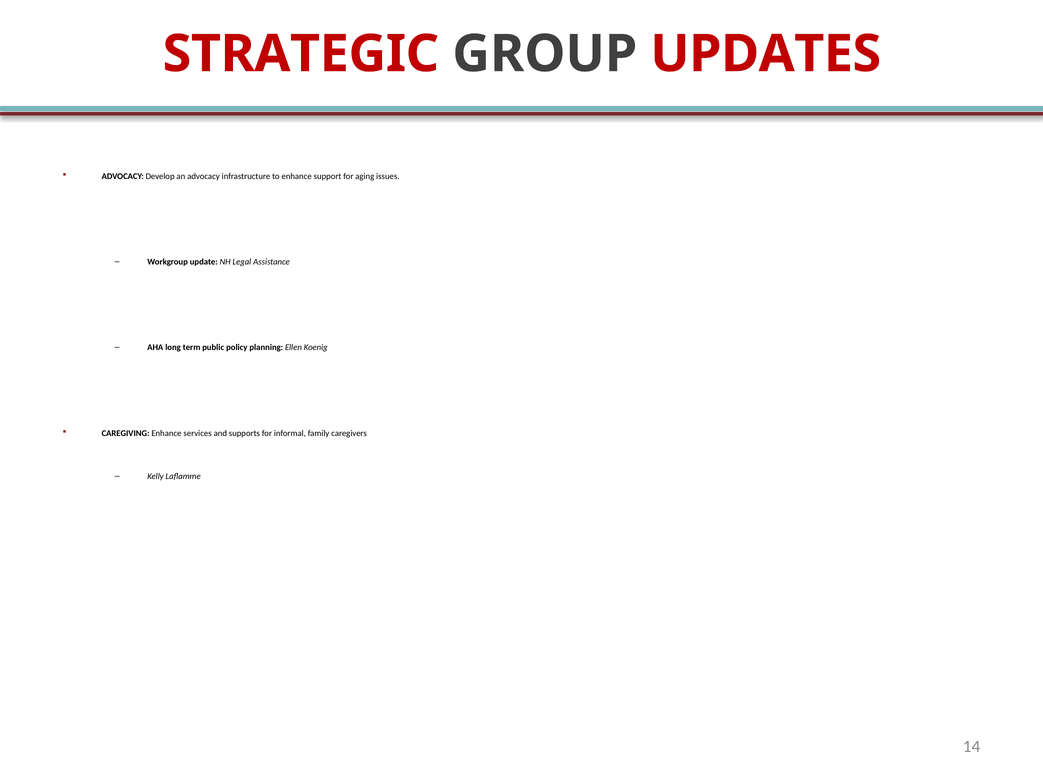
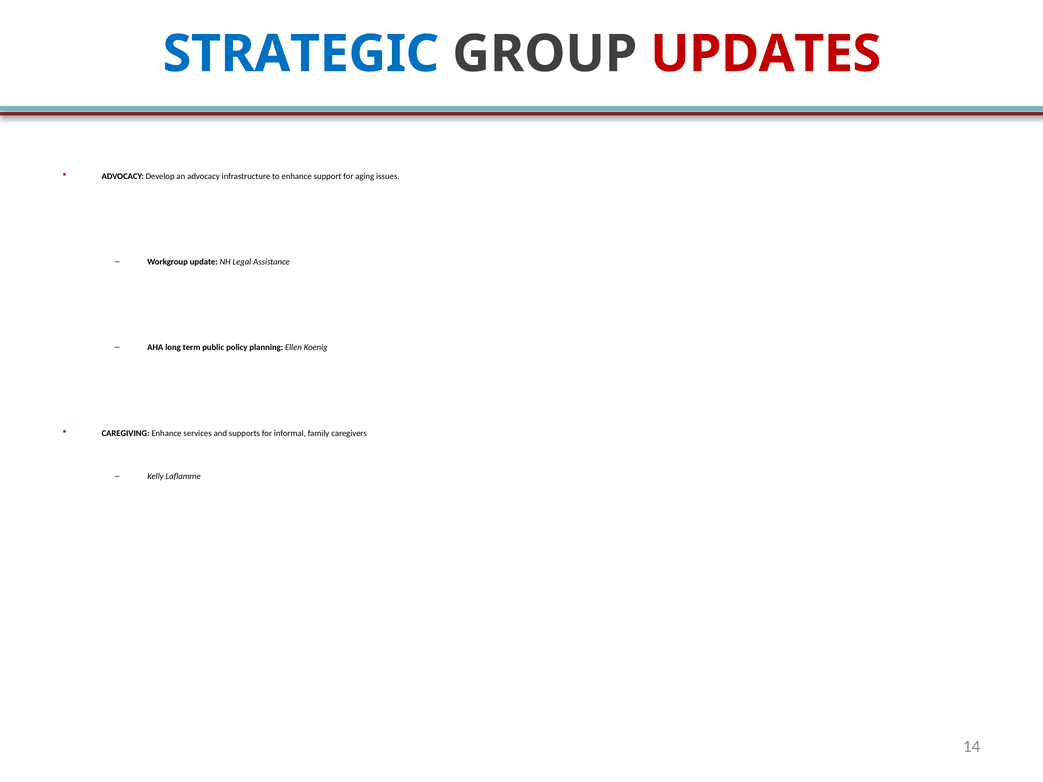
STRATEGIC colour: red -> blue (301, 54)
